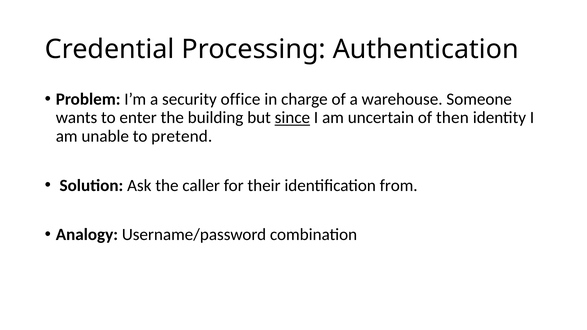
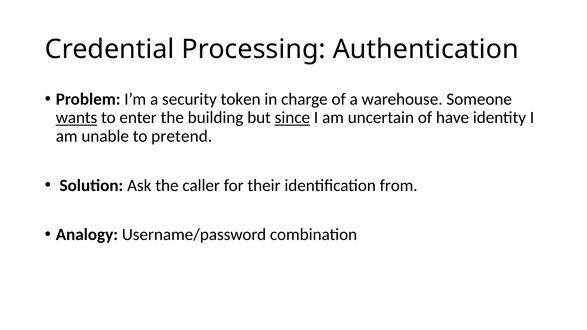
office: office -> token (241, 99)
wants underline: none -> present (76, 118)
then: then -> have (453, 118)
